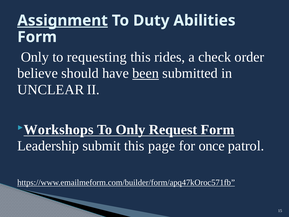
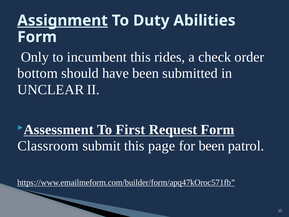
requesting: requesting -> incumbent (97, 57)
believe: believe -> bottom (38, 73)
been underline: present -> none (146, 73)
Workshops: Workshops -> Assessment (59, 130)
To Only: Only -> First (130, 130)
Leadership: Leadership -> Classroom (48, 146)
for once: once -> been (212, 146)
